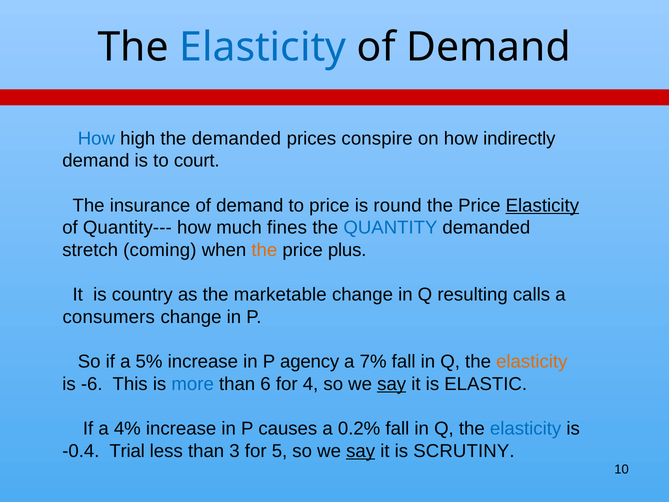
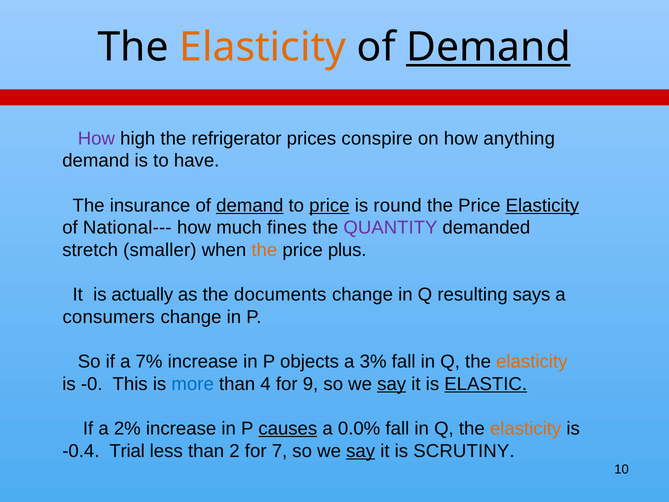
Elasticity colour: blue -> orange (263, 47)
Demand underline: none -> present (488, 47)
How colour: blue -> purple (96, 138)
the demanded: demanded -> refrigerator (237, 138)
indirectly: indirectly -> anything (519, 138)
court: court -> have (197, 161)
demand underline: none -> present (250, 205)
price underline: none -> present (329, 205)
Quantity---: Quantity--- -> National--- (127, 228)
QUANTITY colour: blue -> purple (390, 228)
coming: coming -> smaller (160, 250)
country: country -> actually (142, 295)
marketable: marketable -> documents (280, 295)
calls: calls -> says (532, 295)
5%: 5% -> 7% (149, 361)
agency: agency -> objects (310, 361)
7%: 7% -> 3% (373, 361)
-6: -6 -> -0 (92, 384)
6: 6 -> 4 (266, 384)
4: 4 -> 9 (311, 384)
ELASTIC underline: none -> present (486, 384)
4%: 4% -> 2% (127, 428)
causes underline: none -> present (288, 428)
0.2%: 0.2% -> 0.0% (359, 428)
elasticity colour: blue -> orange (526, 428)
3: 3 -> 2 (235, 451)
5: 5 -> 7 (280, 451)
